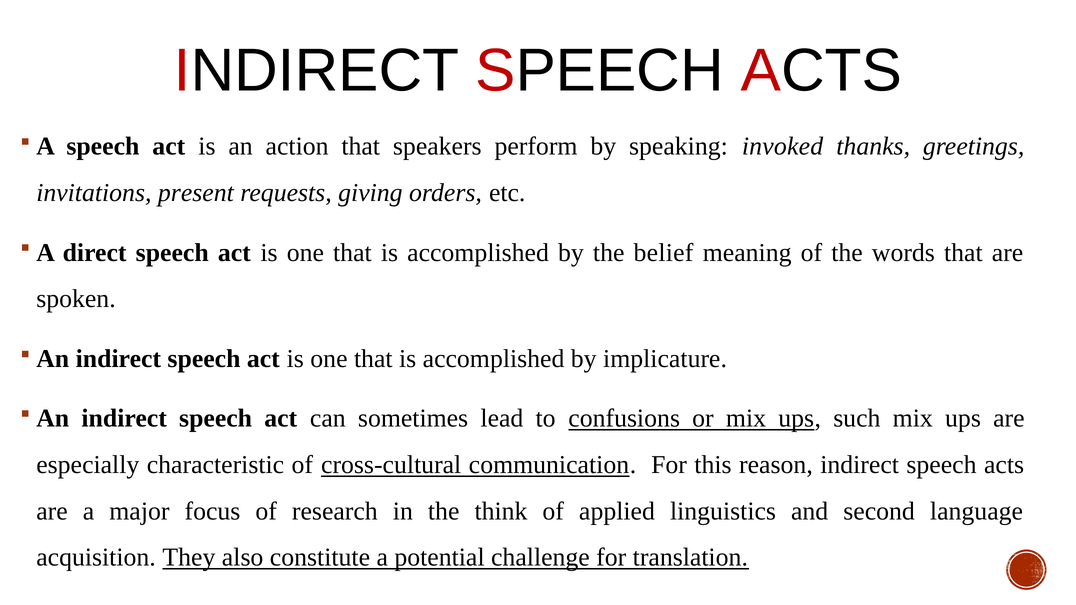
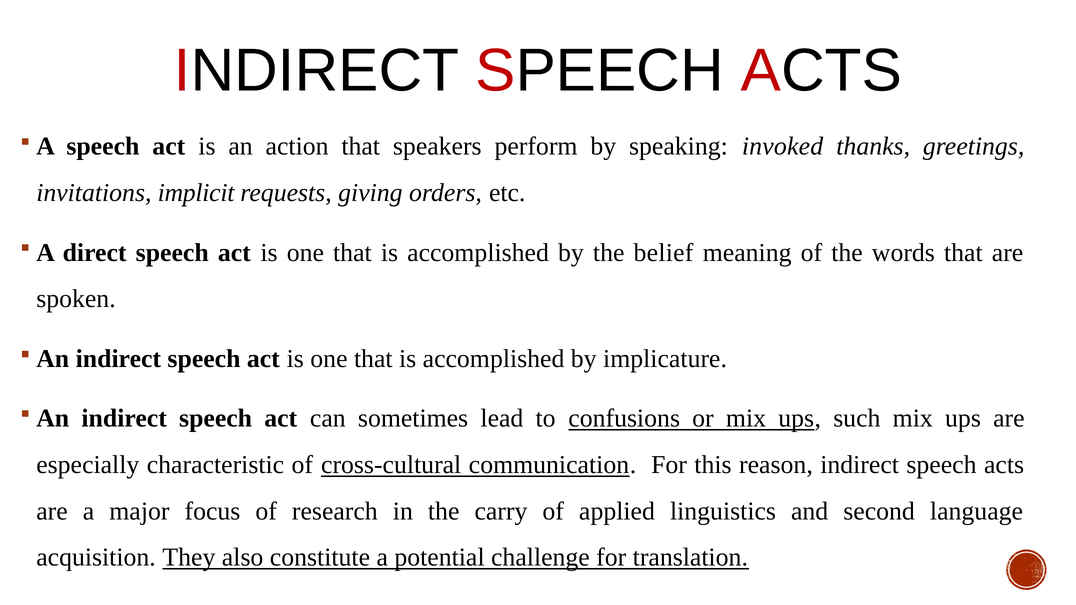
present: present -> implicit (196, 193)
think: think -> carry (501, 511)
